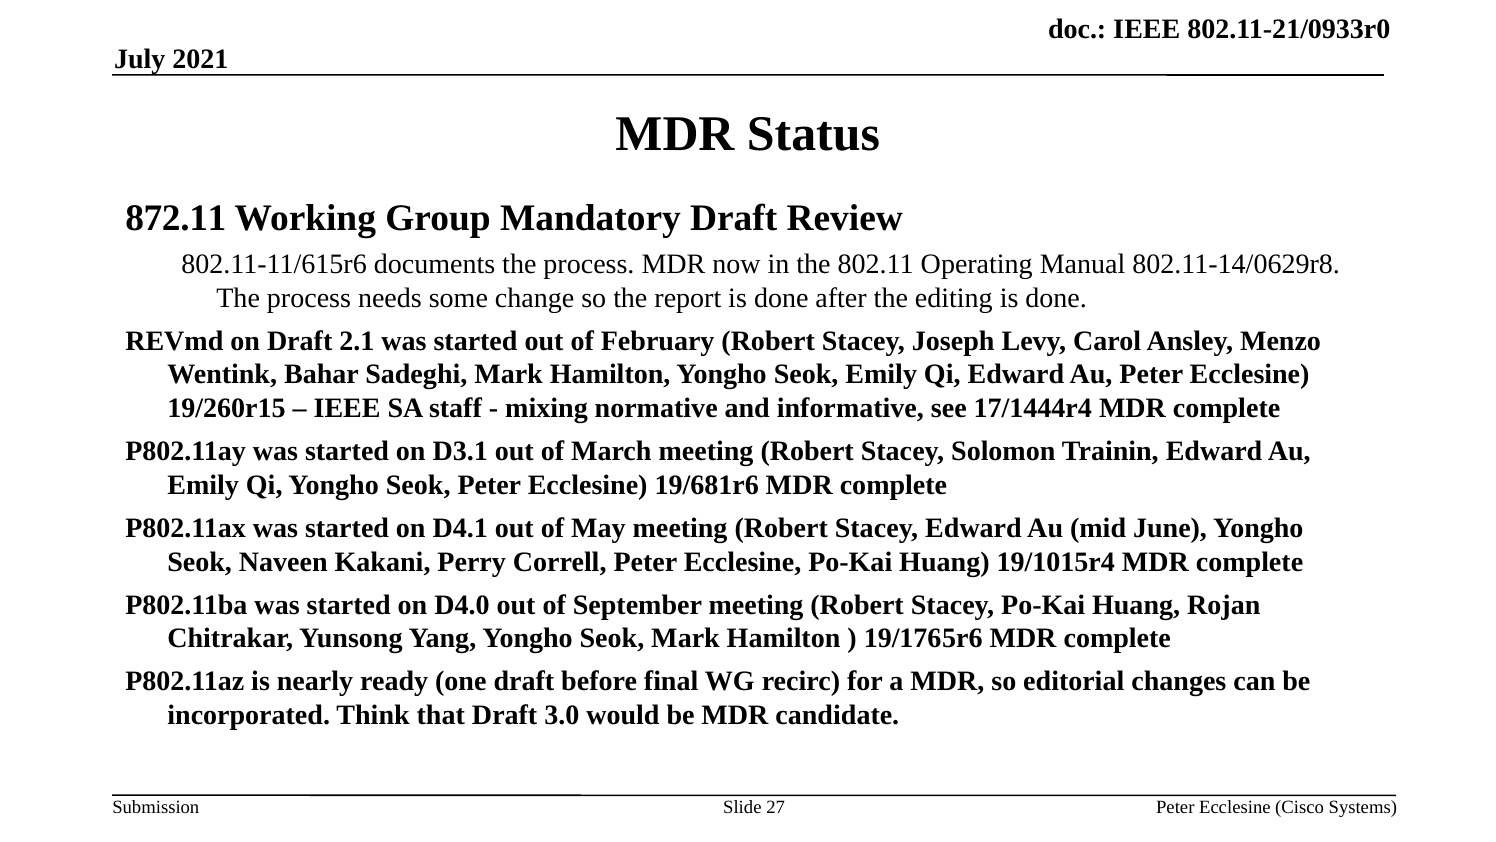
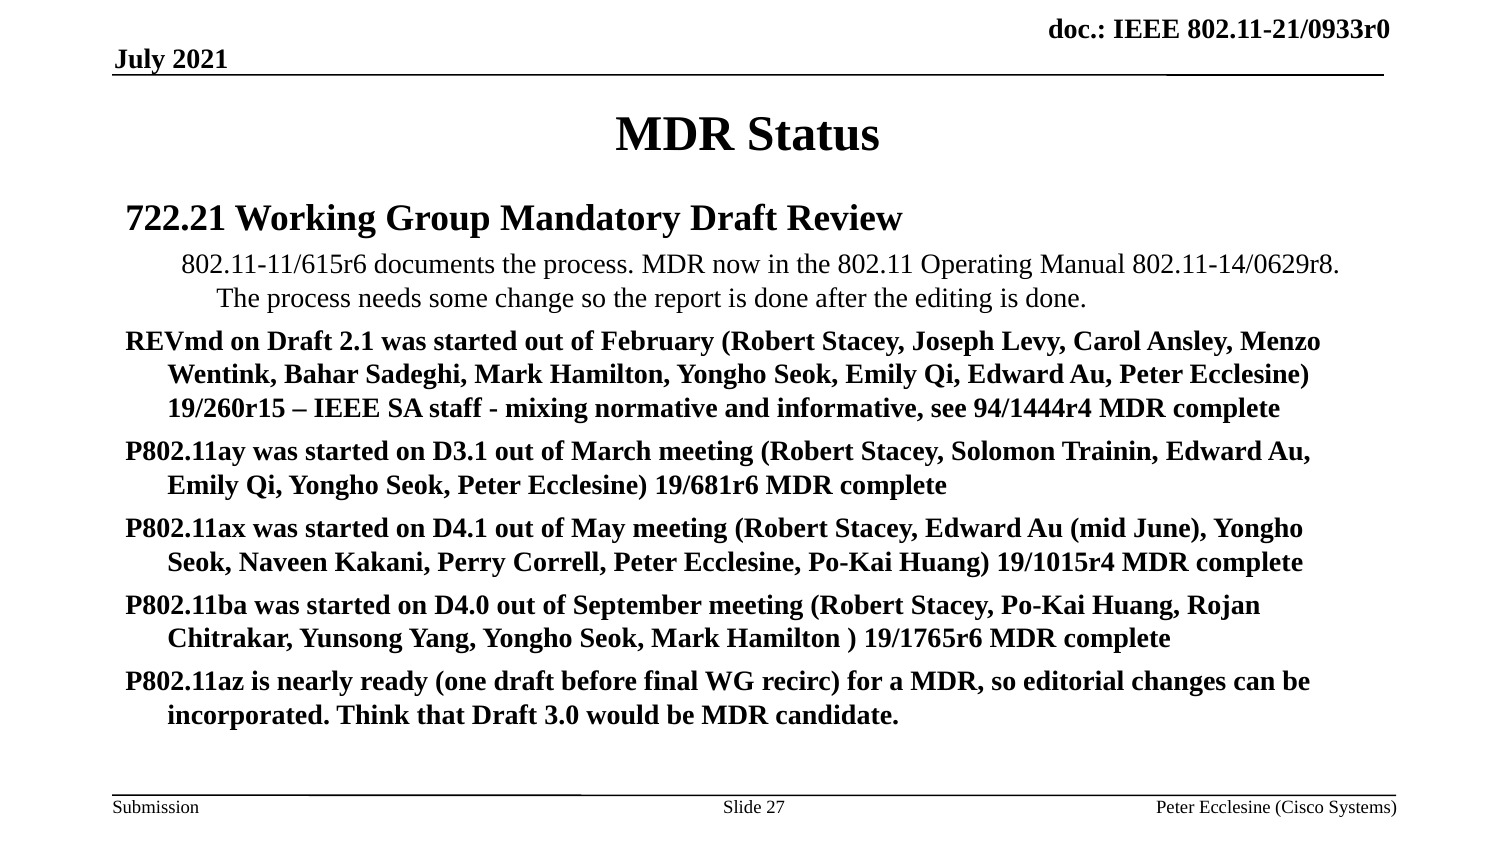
872.11: 872.11 -> 722.21 (176, 218)
17/1444r4: 17/1444r4 -> 94/1444r4 (1033, 408)
